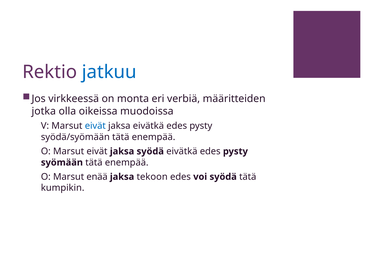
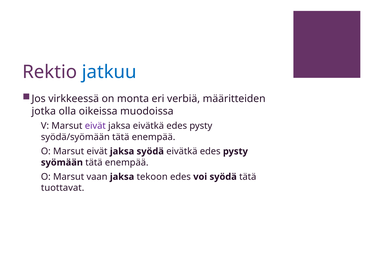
eivät colour: blue -> purple (95, 126)
enää: enää -> vaan (97, 177)
kumpikin: kumpikin -> tuottavat (63, 188)
